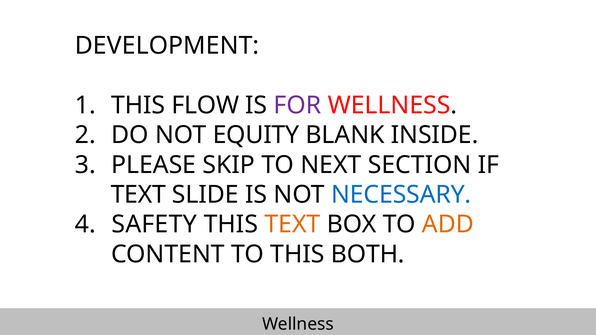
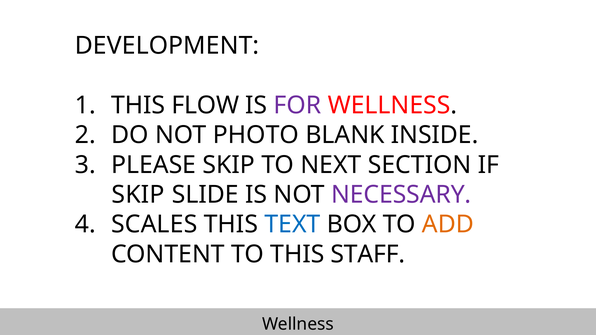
EQUITY: EQUITY -> PHOTO (256, 135)
TEXT: TEXT -> SKIP (138, 195)
NECESSARY colour: blue -> purple (401, 195)
SAFETY: SAFETY -> SCALES (154, 225)
TEXT colour: orange -> blue (292, 225)
BOTH: BOTH -> STAFF (368, 254)
